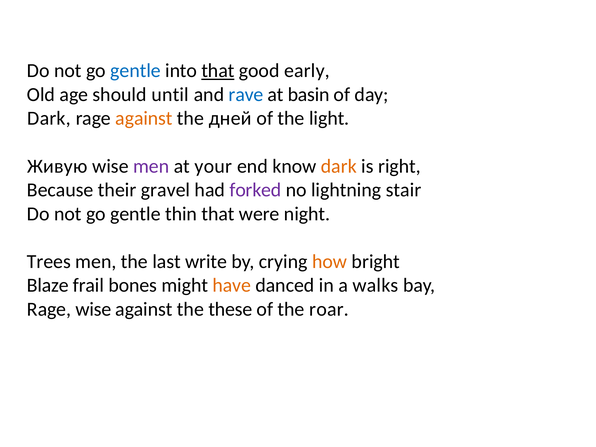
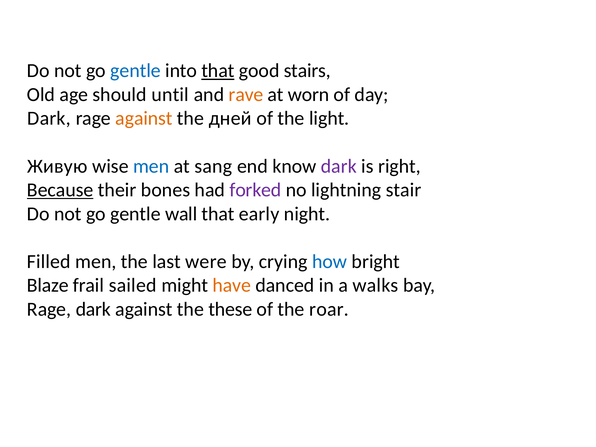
early: early -> stairs (307, 71)
rave colour: blue -> orange (246, 95)
basin: basin -> worn (309, 95)
men colour: purple -> blue (151, 166)
your: your -> sang (213, 166)
dark colour: orange -> purple (339, 166)
Because underline: none -> present (60, 190)
gravel: gravel -> bones (165, 190)
thin: thin -> wall (181, 214)
were: were -> early (259, 214)
Trees: Trees -> Filled (49, 261)
write: write -> were (206, 261)
how colour: orange -> blue (330, 261)
bones: bones -> sailed (133, 285)
Rage wise: wise -> dark (93, 309)
